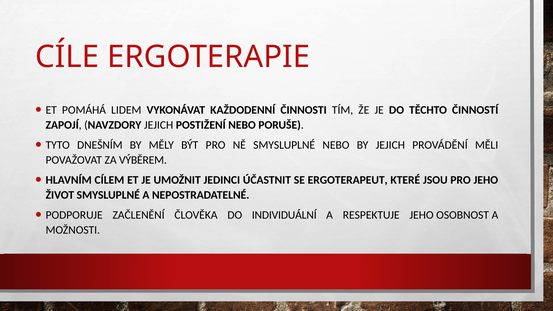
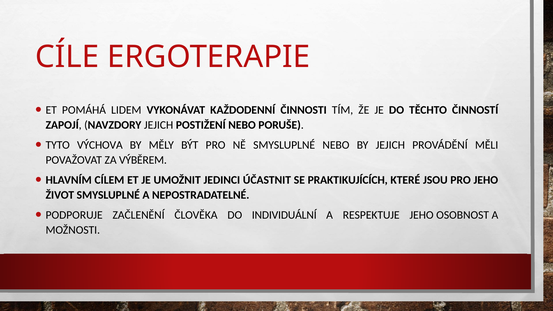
DNEŠNÍM: DNEŠNÍM -> VÝCHOVA (100, 145)
ERGOTERAPEUT: ERGOTERAPEUT -> PRAKTIKUJÍCÍCH (348, 180)
